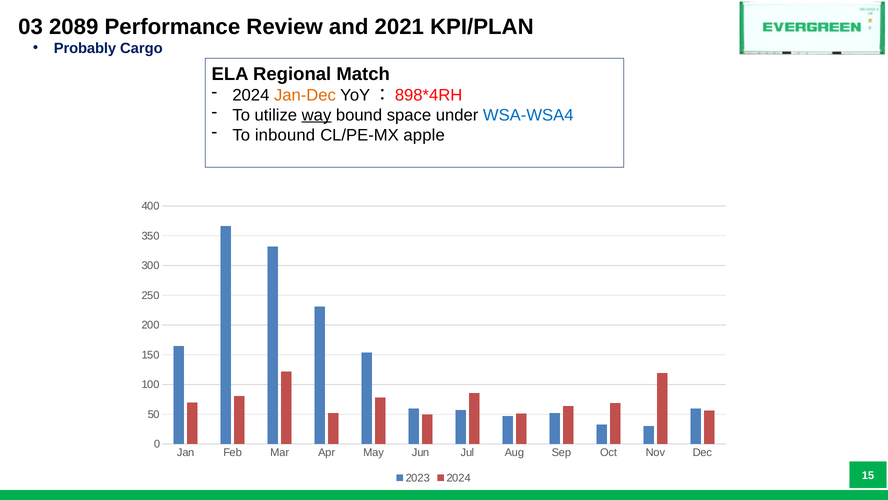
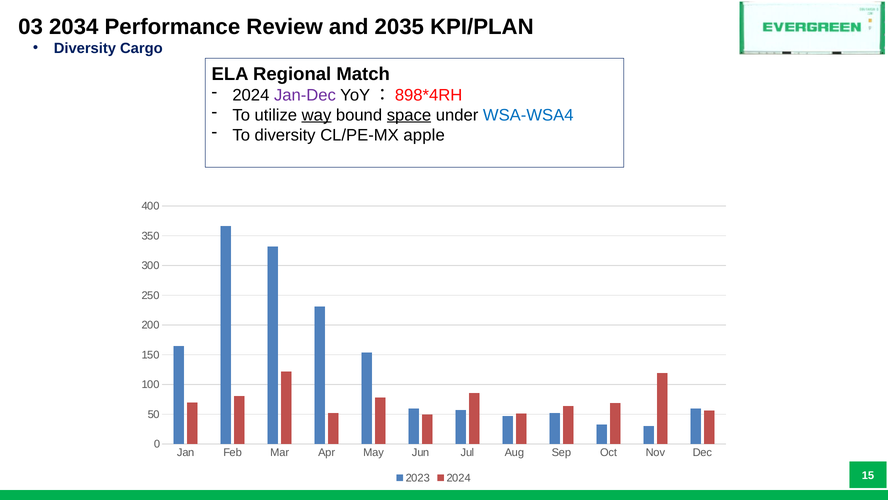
2089: 2089 -> 2034 (74, 27)
2021: 2021 -> 2035 (399, 27)
Probably: Probably -> Diversity (85, 48)
Jan-Dec colour: orange -> purple (305, 95)
space underline: none -> present (409, 115)
To inbound: inbound -> diversity (285, 135)
